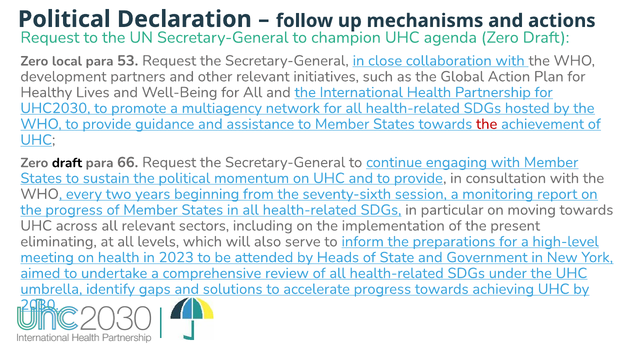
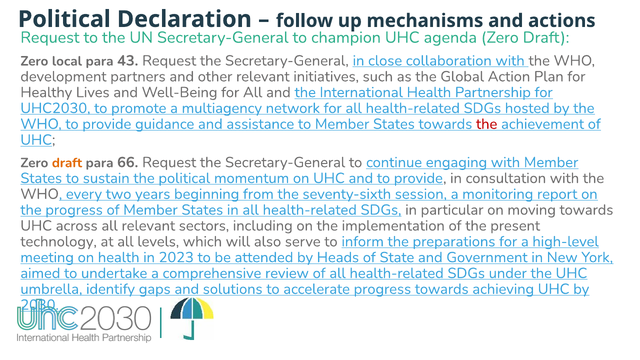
53: 53 -> 43 (128, 61)
draft colour: black -> orange (67, 163)
eliminating: eliminating -> technology (59, 242)
